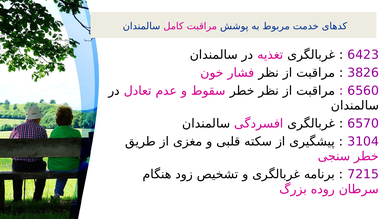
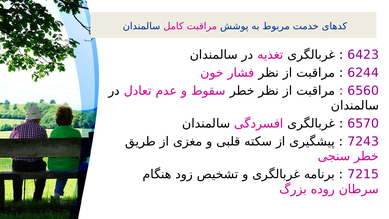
3826: 3826 -> 6244 (363, 73)
3104: 3104 -> 7243 (363, 141)
